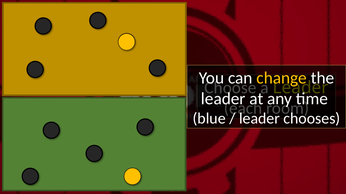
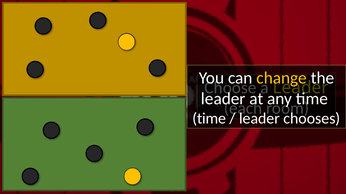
blue: blue -> time (209, 119)
